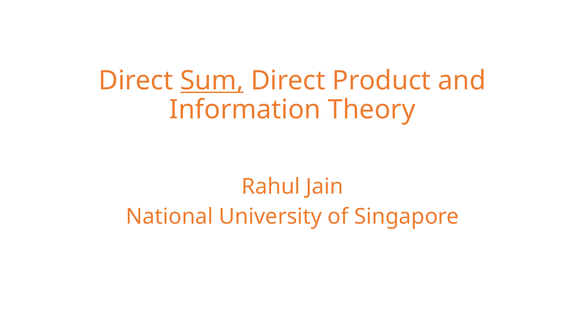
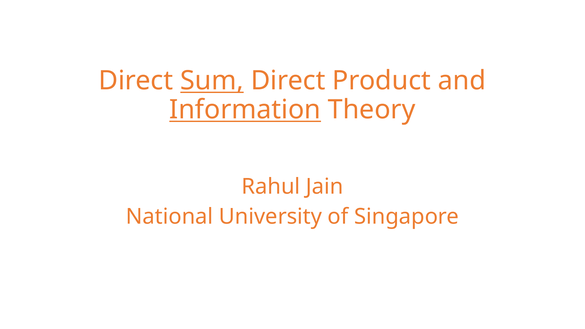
Information underline: none -> present (245, 110)
